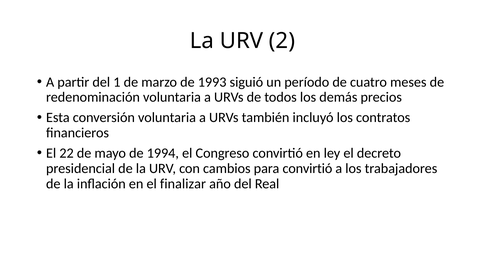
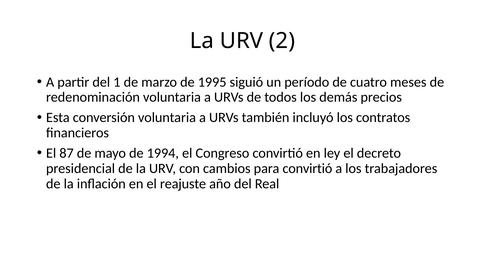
1993: 1993 -> 1995 (212, 82)
22: 22 -> 87 (67, 153)
finalizar: finalizar -> reajuste (183, 184)
